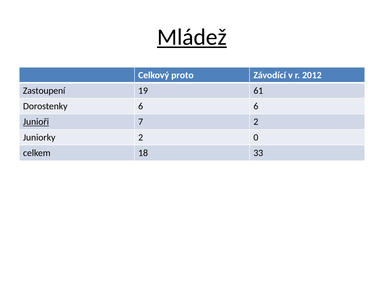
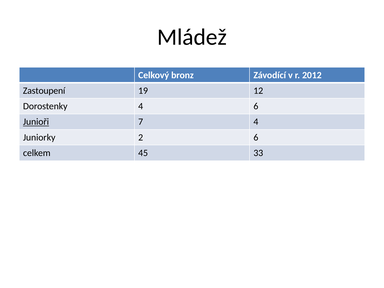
Mládež underline: present -> none (192, 37)
proto: proto -> bronz (182, 75)
61: 61 -> 12 (258, 91)
Dorostenky 6: 6 -> 4 (141, 106)
7 2: 2 -> 4 (256, 122)
2 0: 0 -> 6 (256, 137)
18: 18 -> 45 (143, 153)
